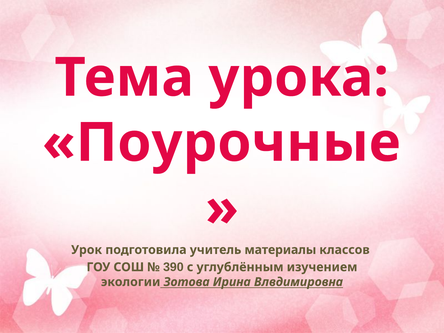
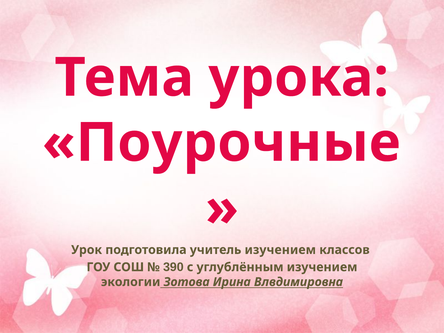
учитель материалы: материалы -> изучением (280, 250)
